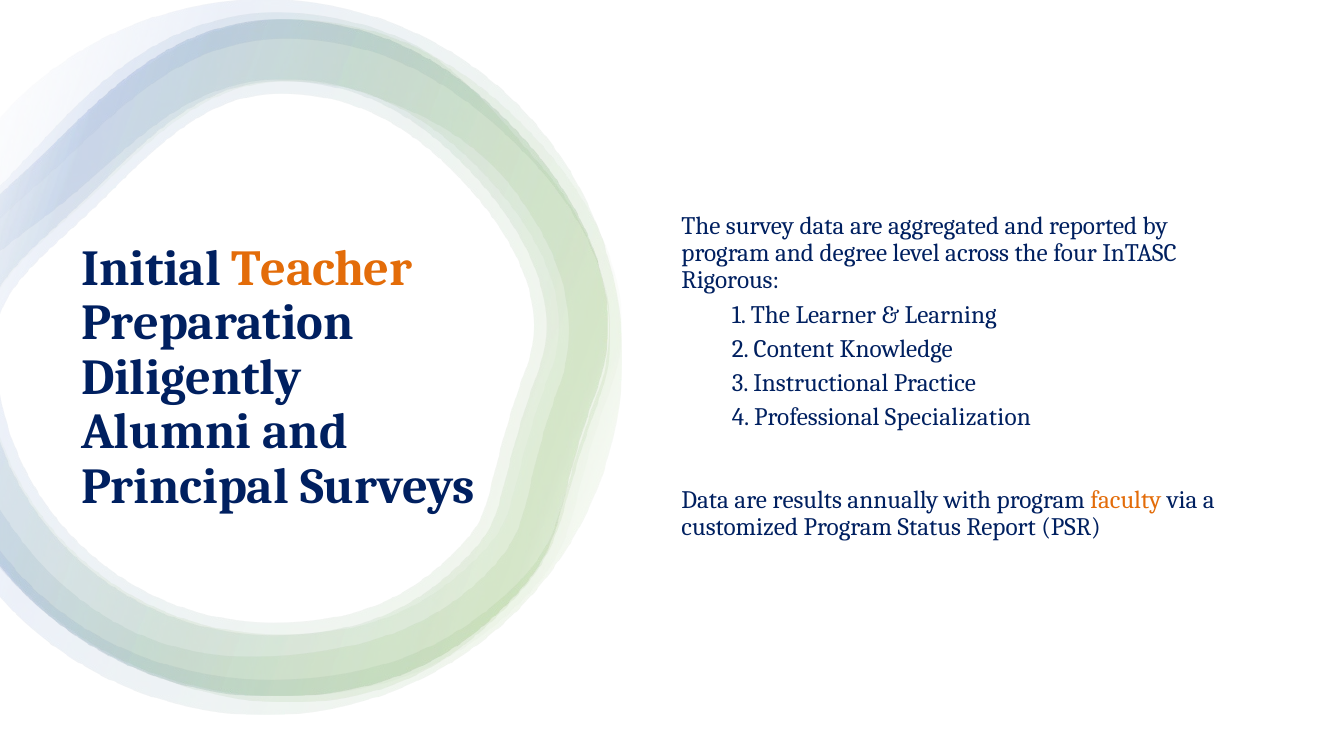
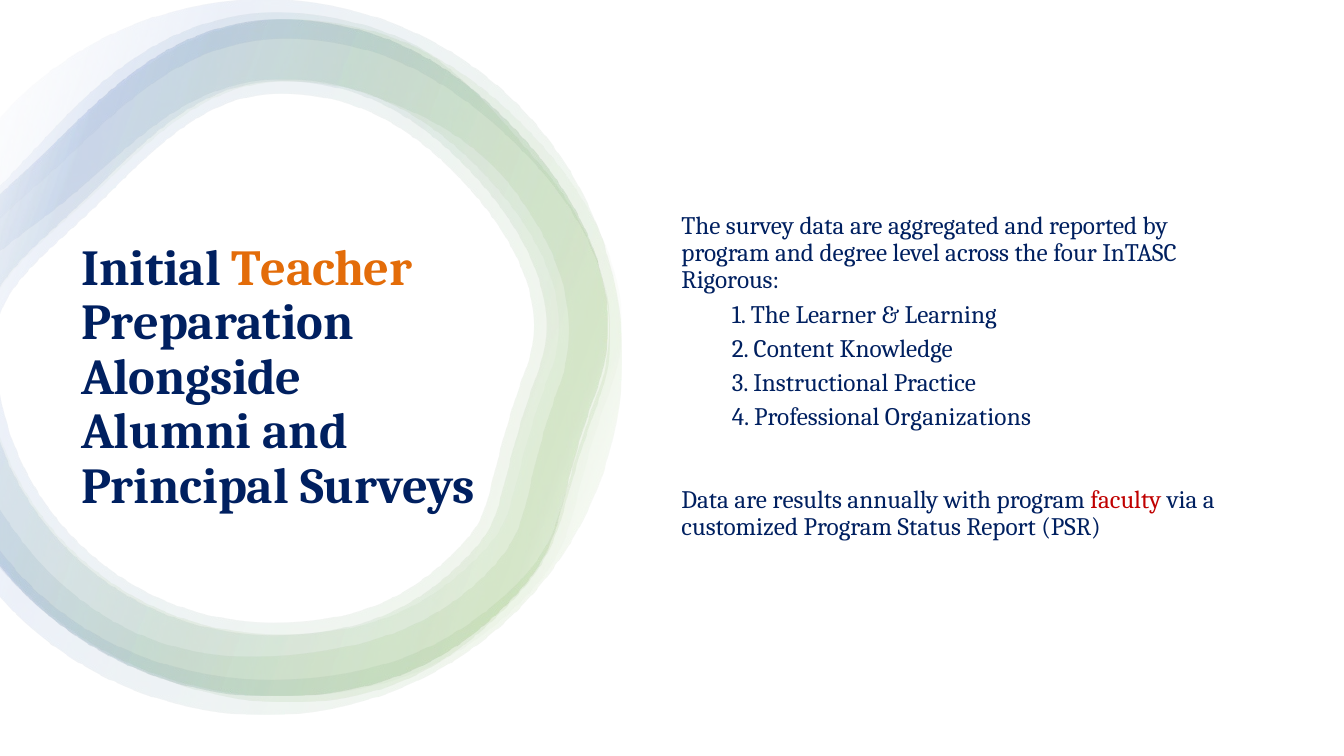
Diligently: Diligently -> Alongside (191, 378)
Specialization: Specialization -> Organizations (958, 417)
faculty colour: orange -> red (1126, 500)
